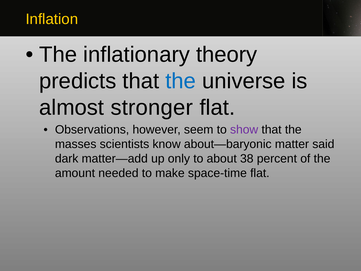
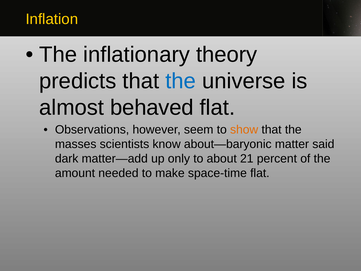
stronger: stronger -> behaved (152, 107)
show colour: purple -> orange (244, 130)
38: 38 -> 21 (247, 159)
